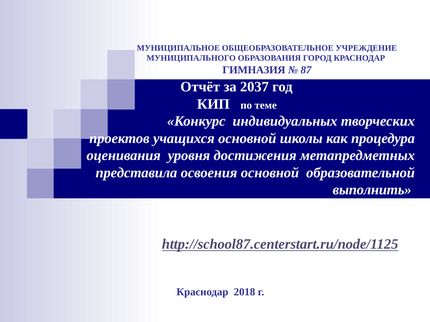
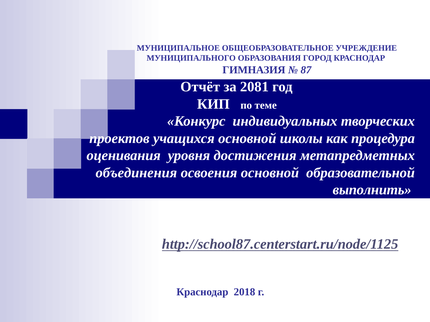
2037: 2037 -> 2081 (254, 87)
представила: представила -> объединения (136, 173)
